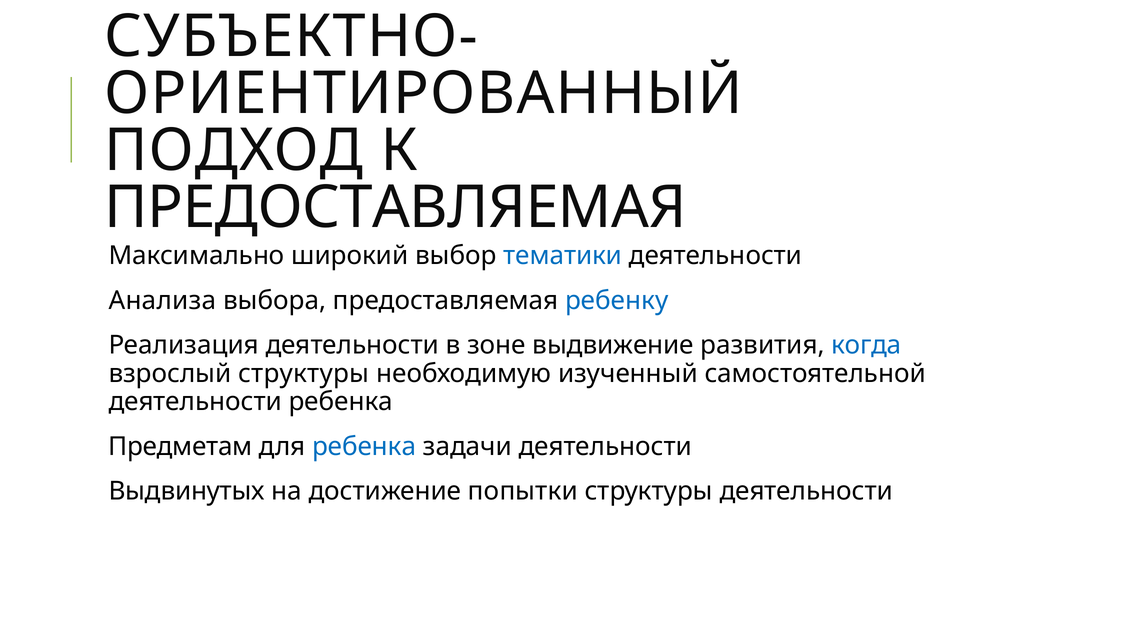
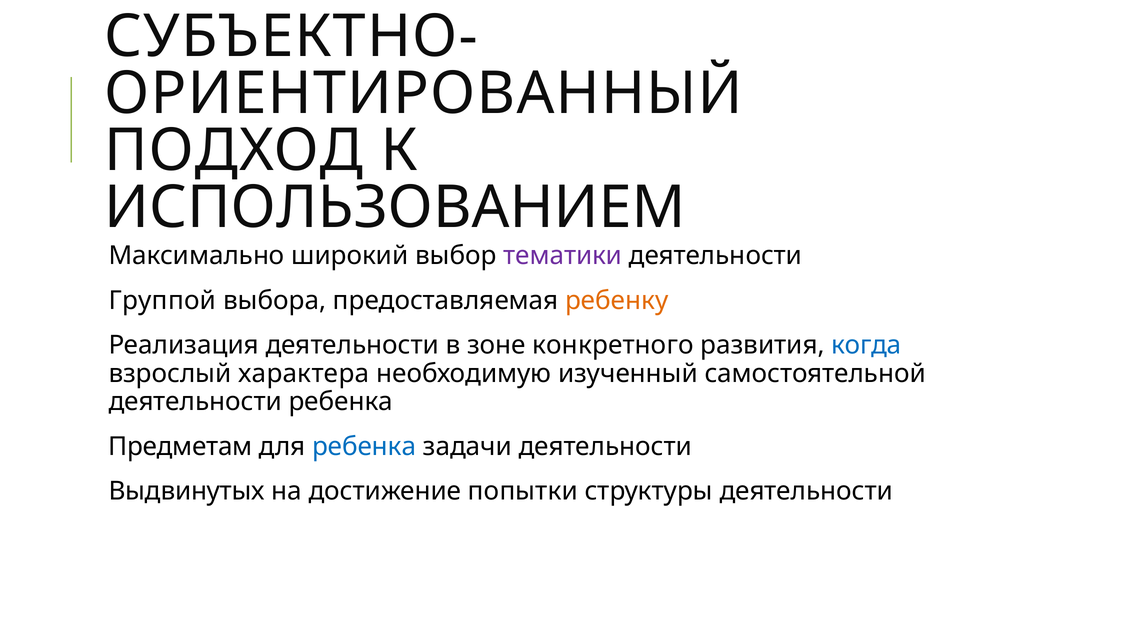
ПРЕДОСТАВЛЯЕМАЯ: ПРЕДОСТАВЛЯЕМАЯ -> ИСПОЛЬЗОВАНИЕМ (395, 208)
тематики colour: blue -> purple (563, 256)
Анализа: Анализа -> Группой (162, 301)
ребенку colour: blue -> orange (617, 301)
выдвижение: выдвижение -> конкретного (613, 345)
взрослый структуры: структуры -> характера (304, 374)
